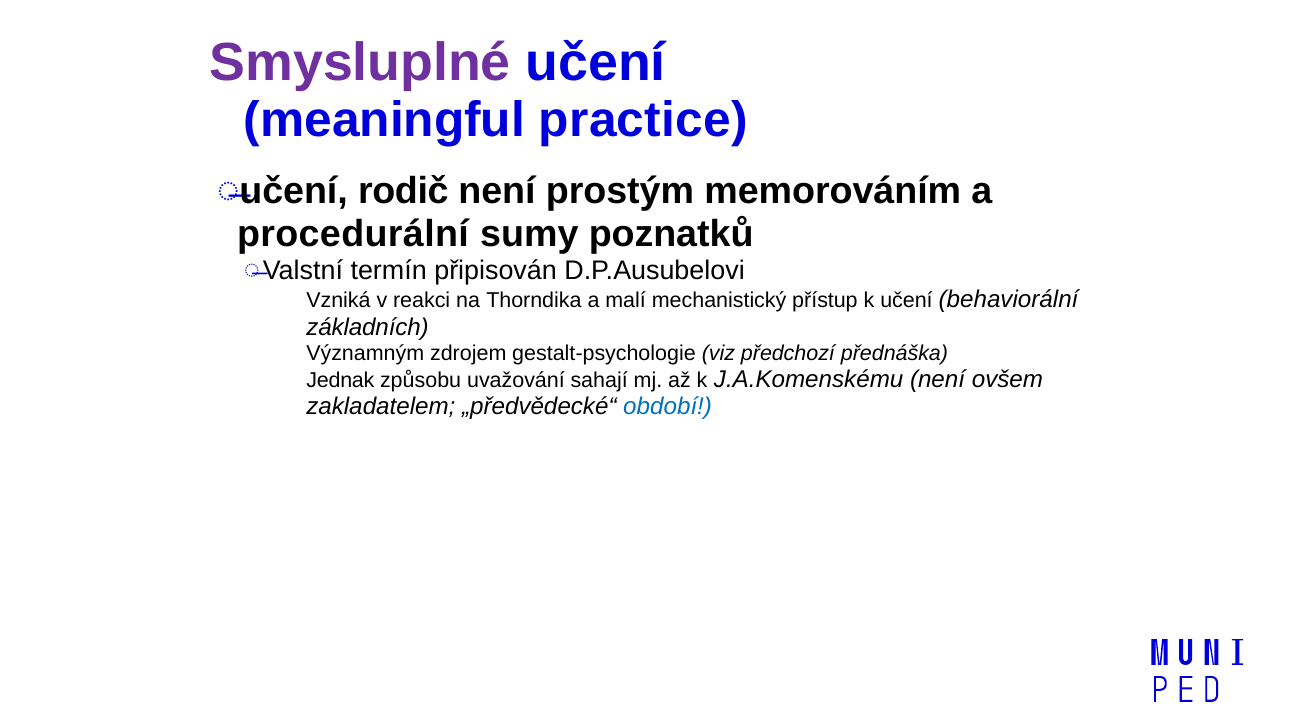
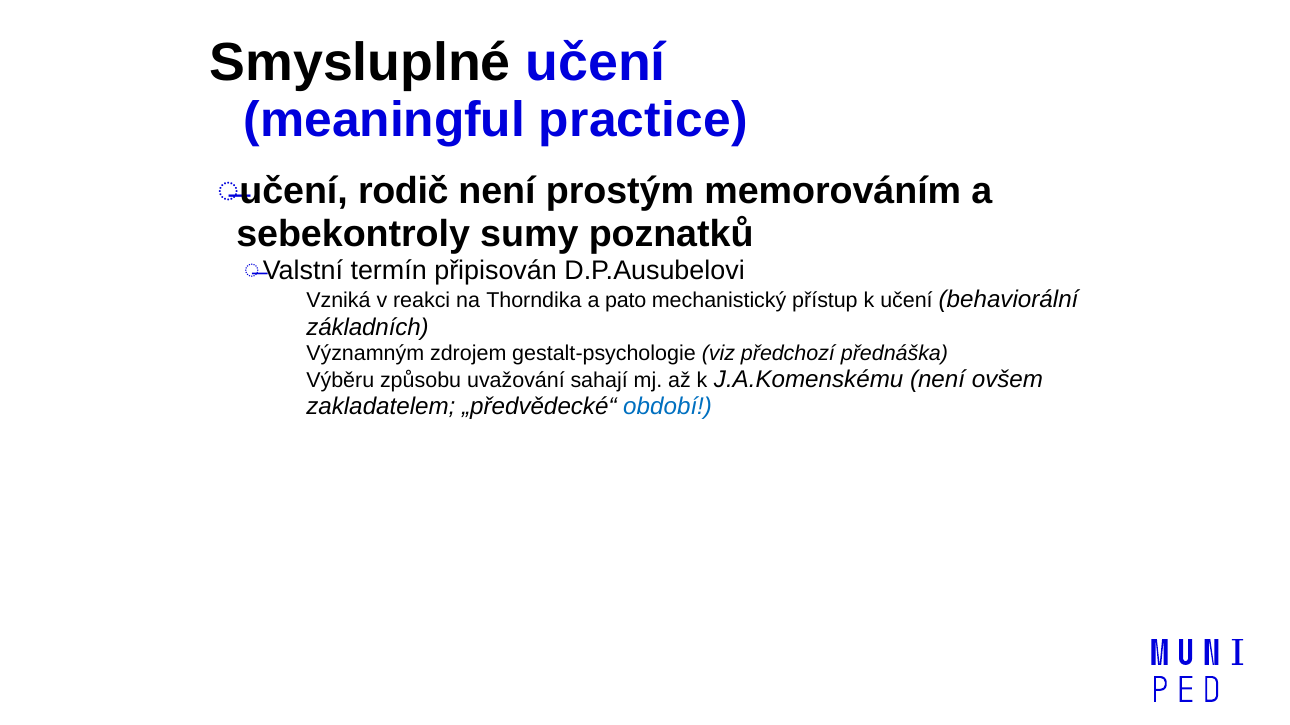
Smysluplné colour: purple -> black (360, 62)
procedurální: procedurální -> sebekontroly (353, 234)
malí: malí -> pato (626, 301)
Jednak: Jednak -> Výběru (340, 380)
